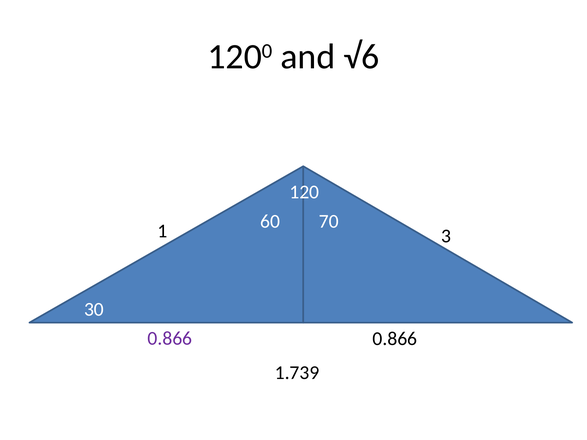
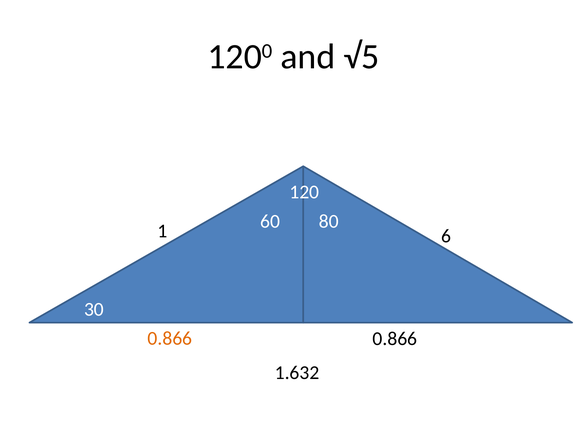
√6: √6 -> √5 (361, 57)
70: 70 -> 80 (329, 221)
3: 3 -> 6 (446, 236)
0.866 colour: purple -> orange (170, 339)
1.739: 1.739 -> 1.632 (297, 373)
